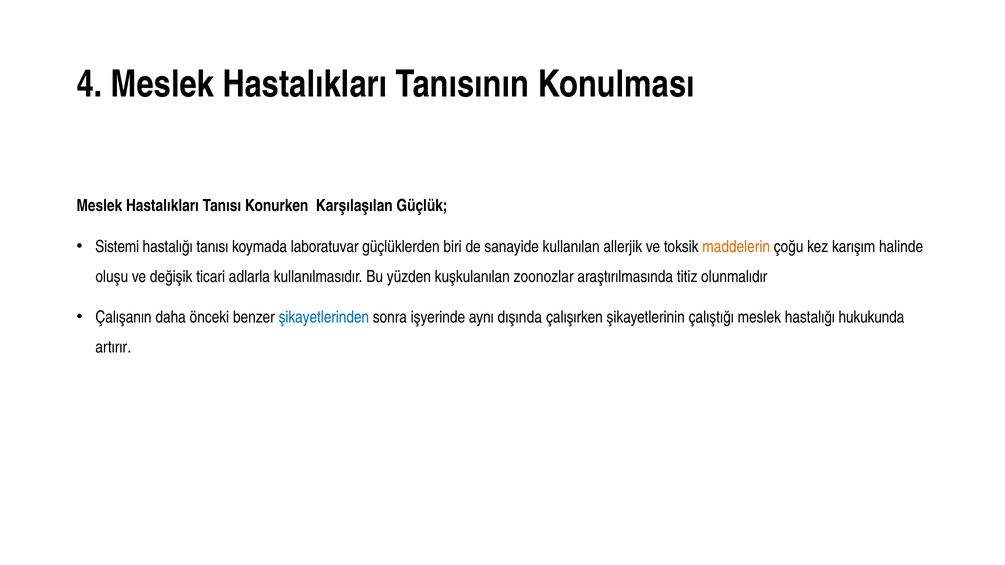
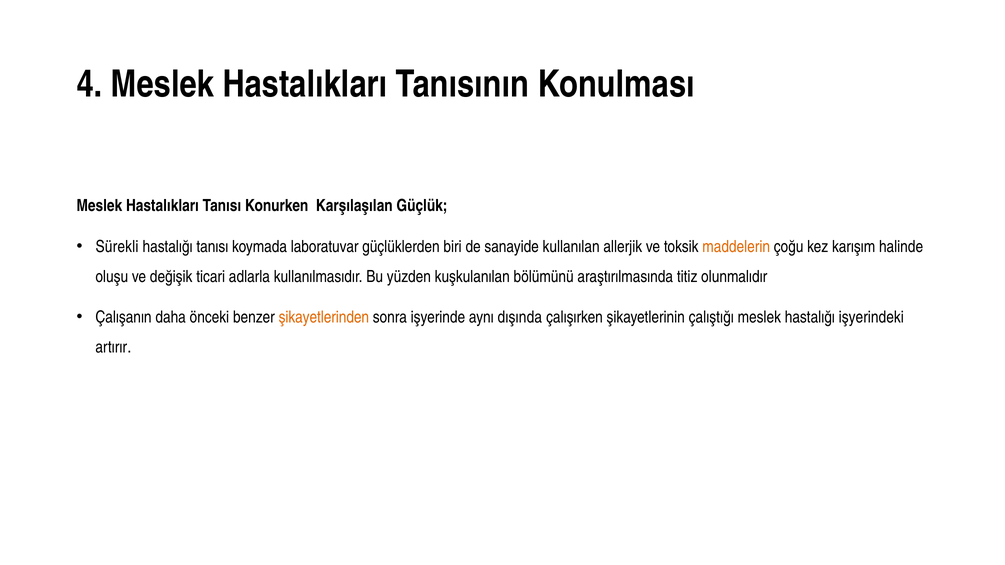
Sistemi: Sistemi -> Sürekli (117, 247)
zoonozlar: zoonozlar -> bölümünü (544, 277)
şikayetlerinden colour: blue -> orange (324, 317)
hukukunda: hukukunda -> işyerindeki (871, 317)
